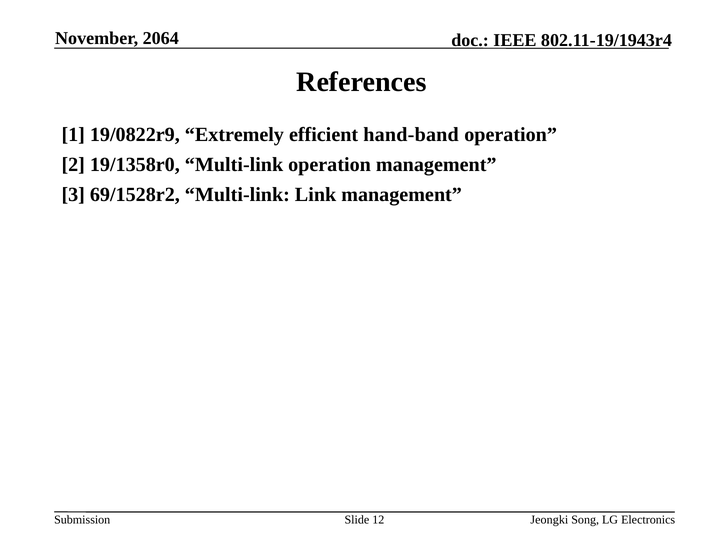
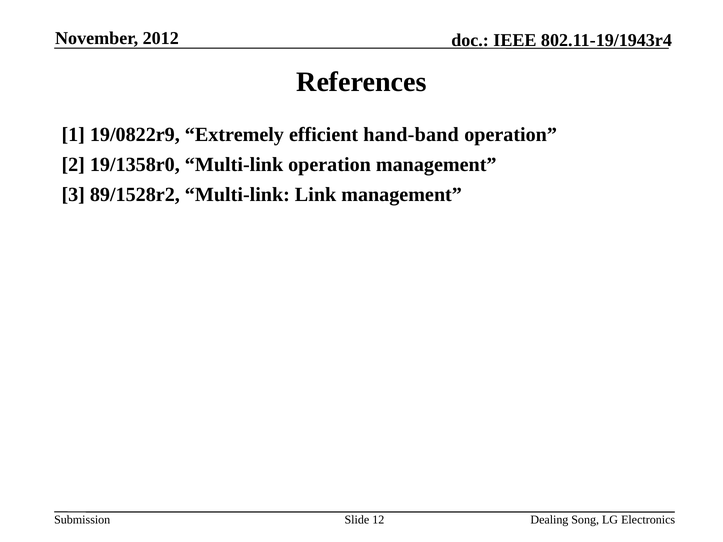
2064: 2064 -> 2012 (161, 38)
69/1528r2: 69/1528r2 -> 89/1528r2 (135, 195)
Jeongki: Jeongki -> Dealing (549, 520)
